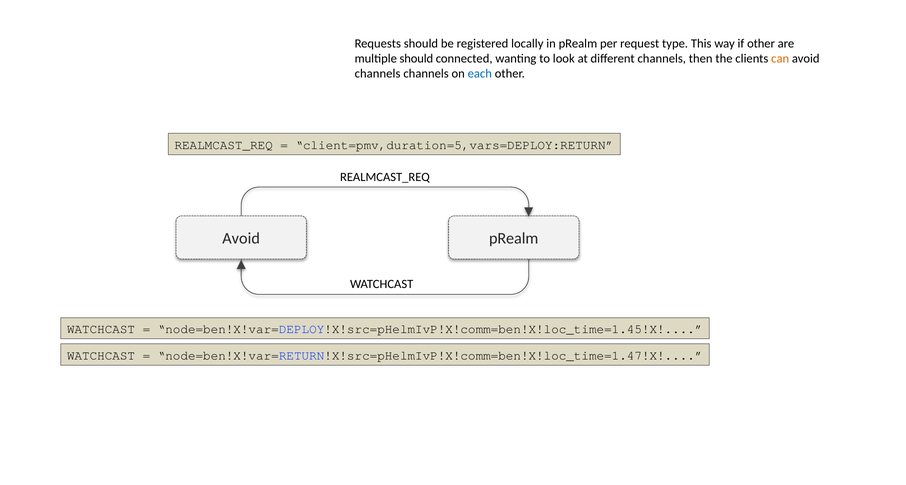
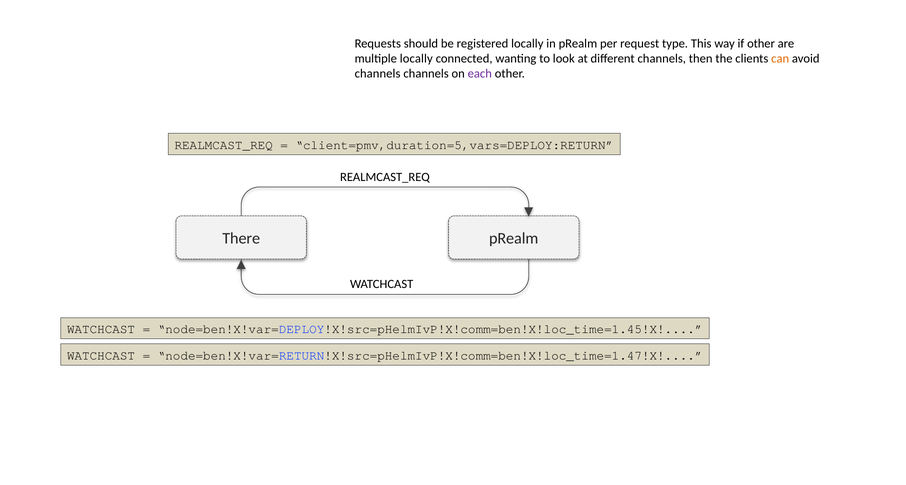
multiple should: should -> locally (416, 58)
each colour: blue -> purple (480, 74)
Avoid: Avoid -> There (241, 239)
